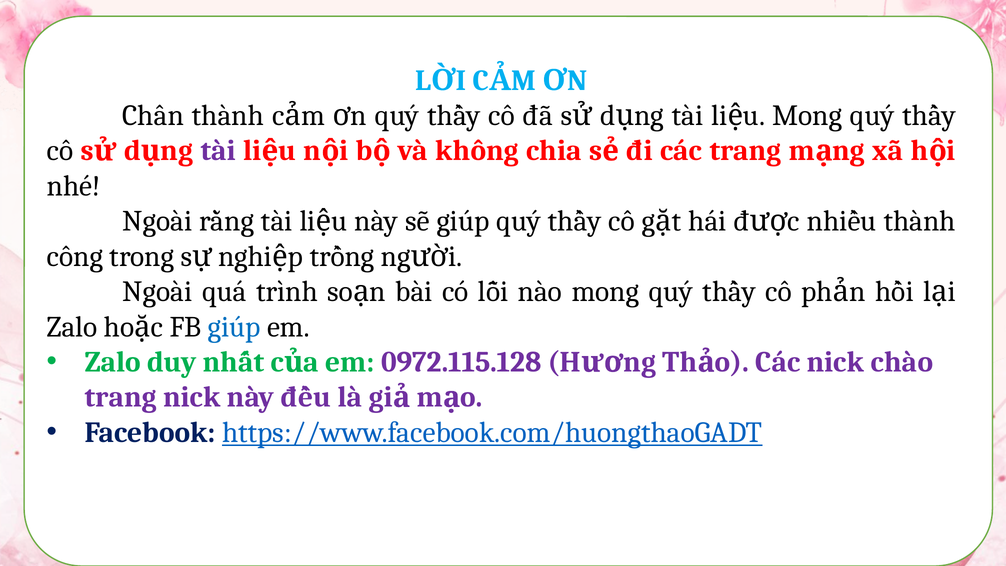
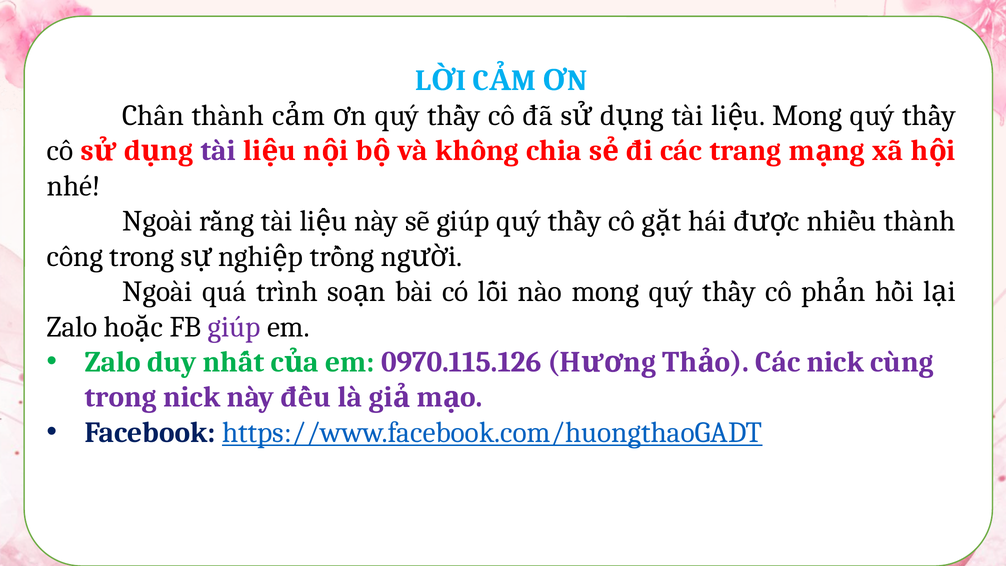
giúp colour: blue -> purple (234, 327)
0972.115.128: 0972.115.128 -> 0970.115.126 (461, 362)
chào: chào -> cùng (902, 362)
trang: trang -> trong (121, 397)
